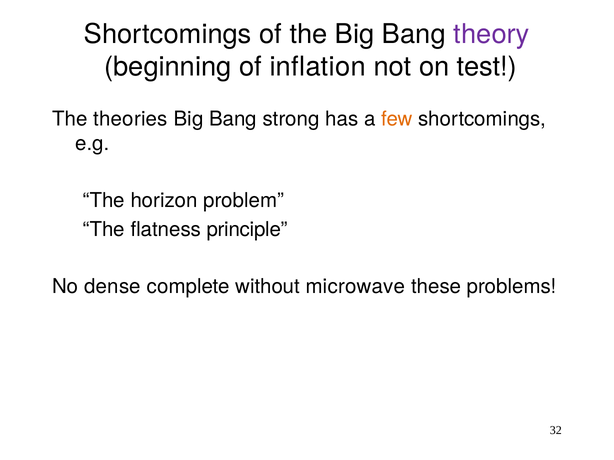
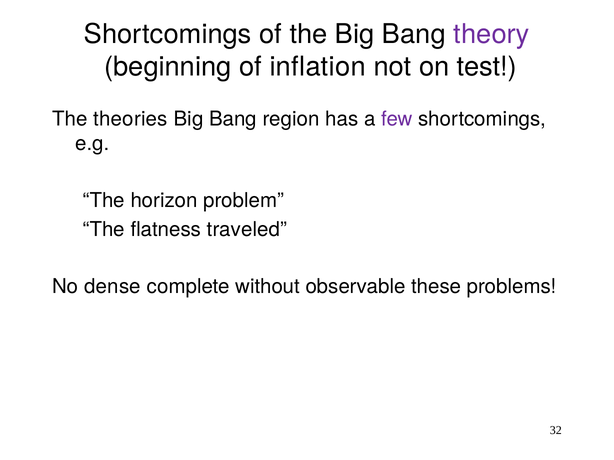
strong: strong -> region (291, 119)
few colour: orange -> purple (397, 119)
principle: principle -> traveled (247, 230)
microwave: microwave -> observable (356, 287)
